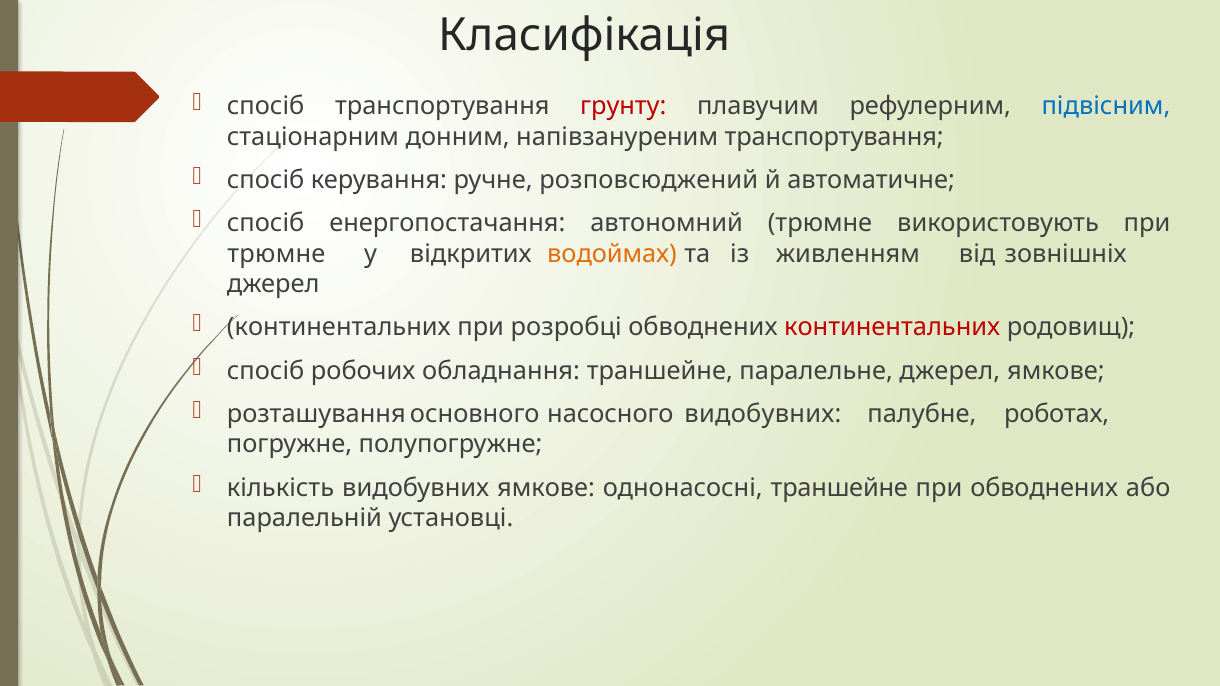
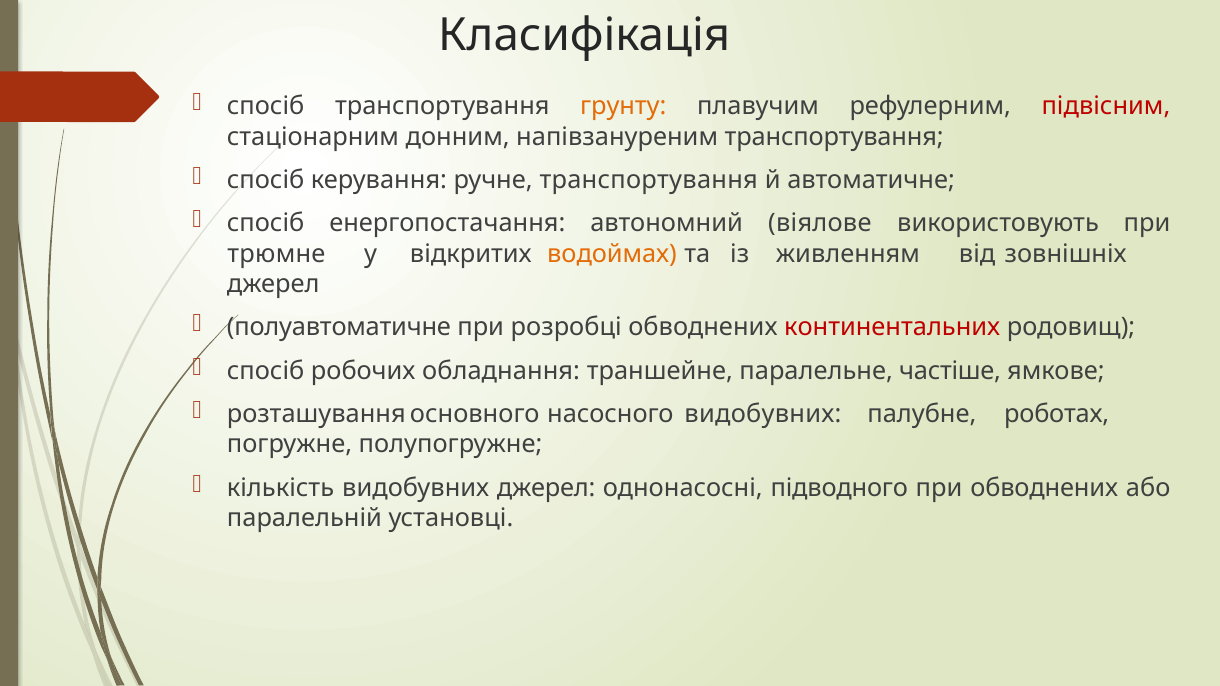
грунту colour: red -> orange (623, 106)
підвісним colour: blue -> red (1106, 106)
ручне розповсюджений: розповсюджений -> транспортування (649, 180)
автономний трюмне: трюмне -> віялове (820, 223)
континентальних: континентальних -> полуавтоматичне (339, 328)
паралельне джерел: джерел -> частіше (950, 371)
видобувних ямкове: ямкове -> джерел (546, 488)
однонасосні траншейне: траншейне -> підводного (839, 488)
